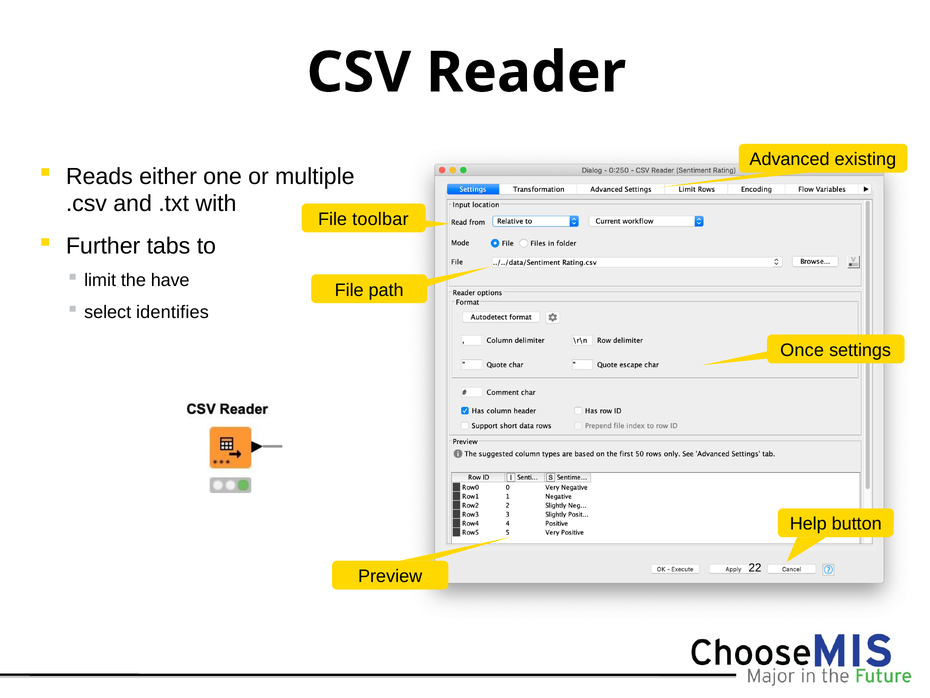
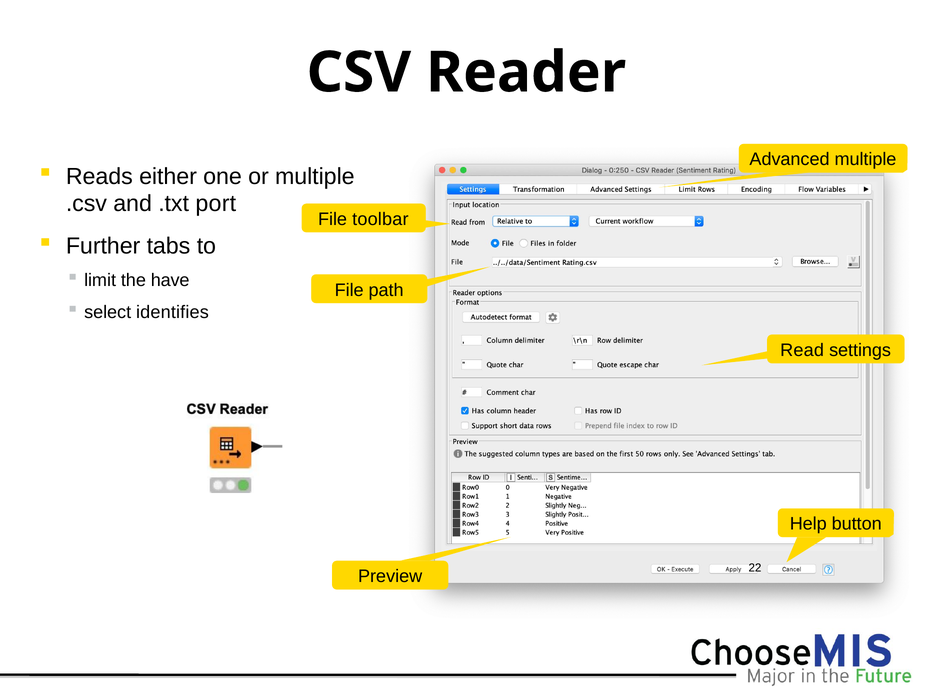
Advanced existing: existing -> multiple (865, 159)
with: with -> port (216, 203)
Once: Once -> Read (802, 350)
